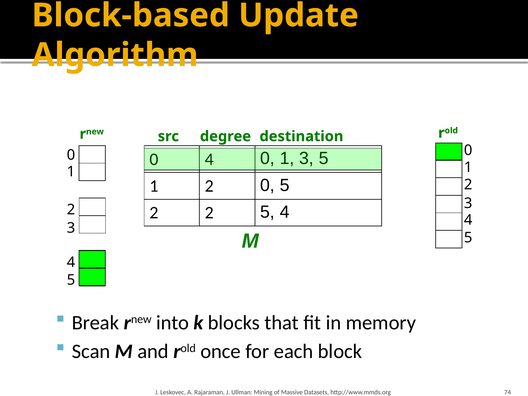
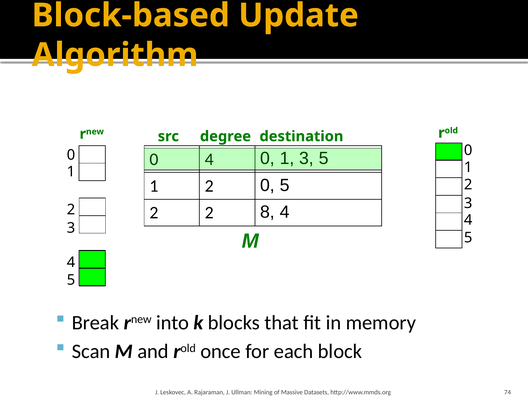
2 5: 5 -> 8 (268, 212)
